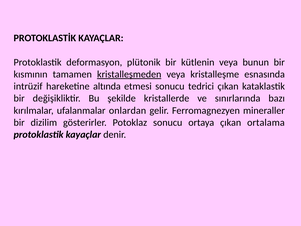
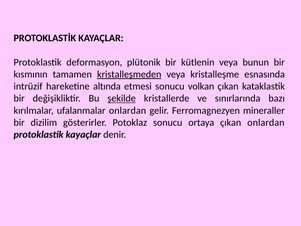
tedrici: tedrici -> volkan (201, 86)
şekilde underline: none -> present (122, 98)
çıkan ortalama: ortalama -> onlardan (266, 122)
